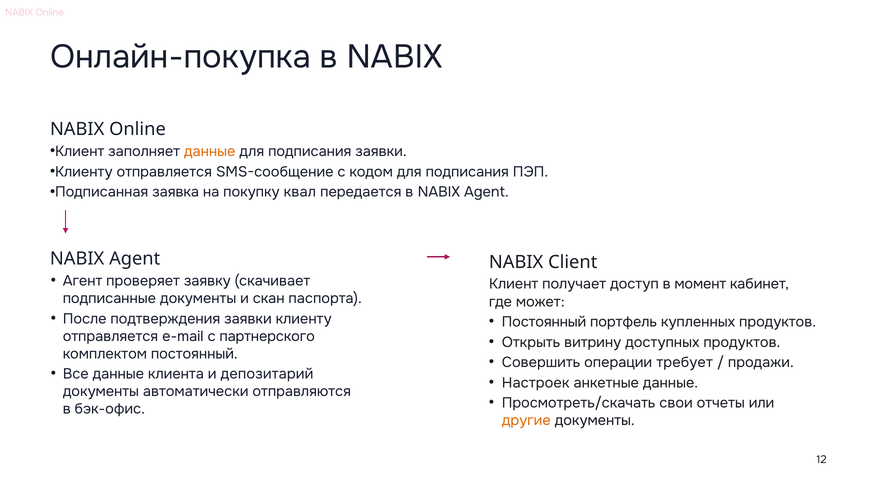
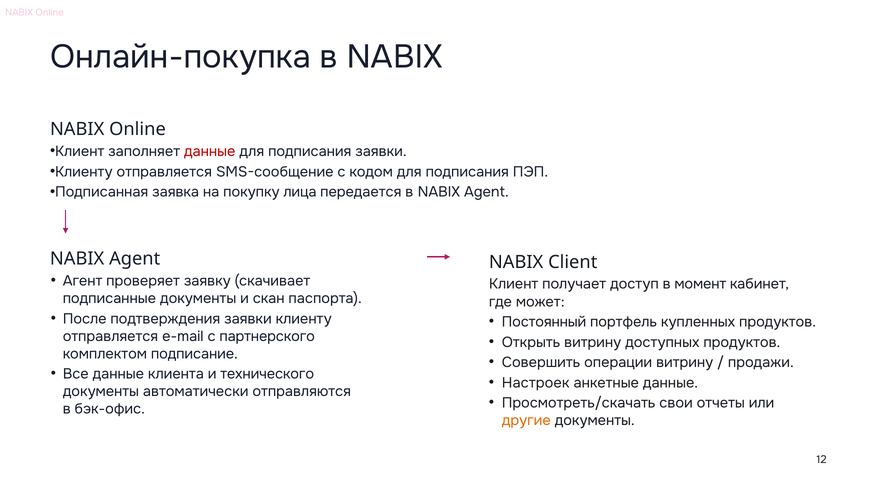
данные colour: orange -> red (210, 152)
квал: квал -> лица (300, 192)
комплектом постоянный: постоянный -> подписание (194, 354)
операции требует: требует -> витрину (685, 363)
депозитарий: депозитарий -> технического (267, 374)
